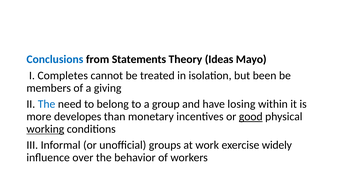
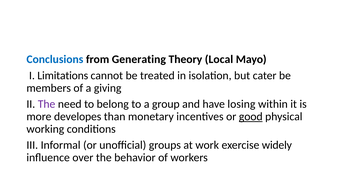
Statements: Statements -> Generating (139, 59)
Ideas: Ideas -> Local (219, 59)
Completes: Completes -> Limitations (63, 76)
been: been -> cater (265, 76)
The colour: blue -> purple (47, 104)
working underline: present -> none (45, 129)
